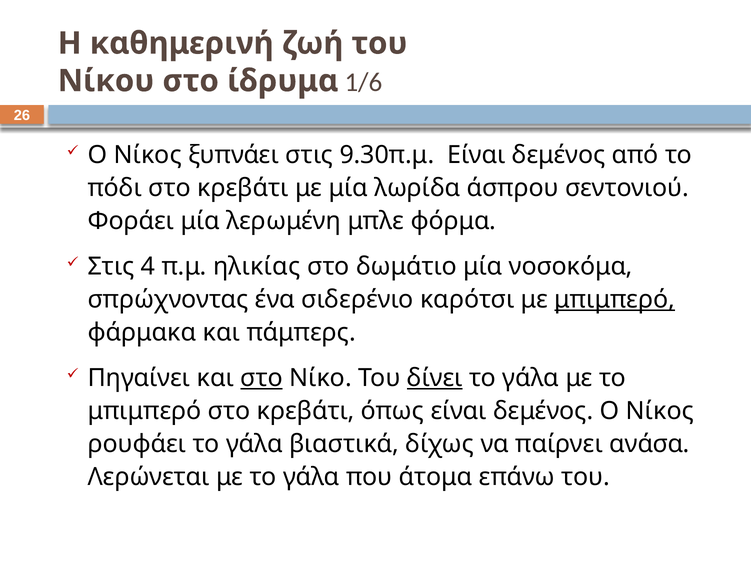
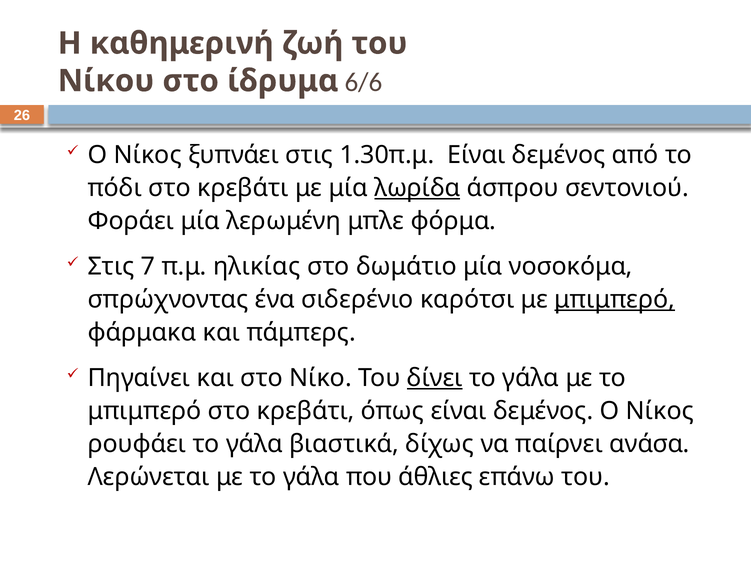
1/6: 1/6 -> 6/6 (364, 82)
9.30π.μ: 9.30π.μ -> 1.30π.μ (387, 155)
λωρίδα underline: none -> present (417, 188)
4: 4 -> 7 (148, 266)
στο underline: present -> none (262, 378)
άτομα: άτομα -> άθλιες (436, 477)
